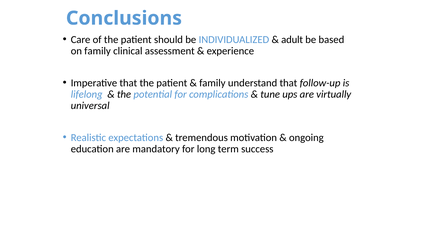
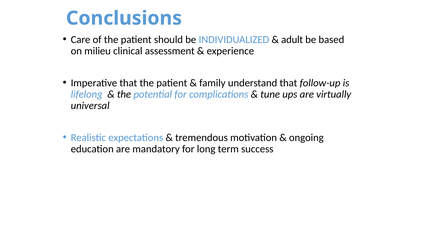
on family: family -> milieu (98, 51)
